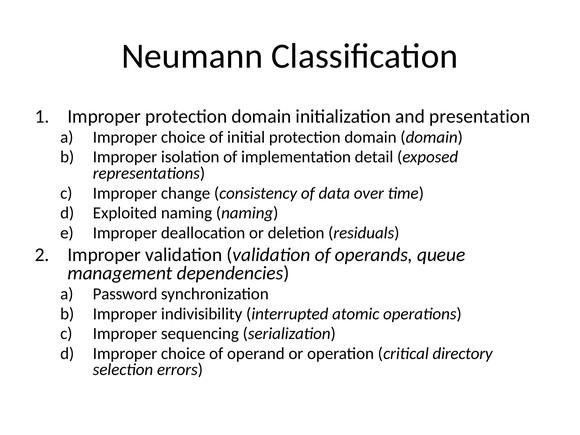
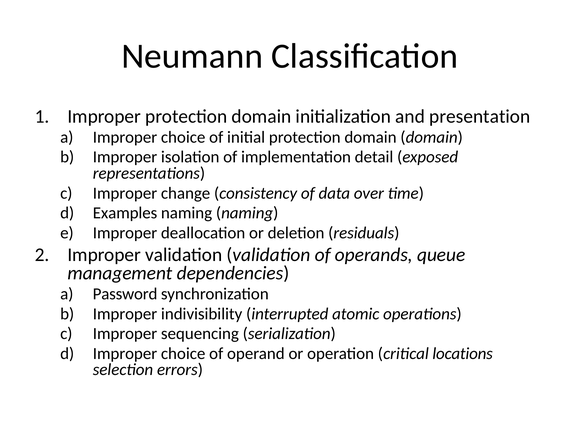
Exploited: Exploited -> Examples (125, 213)
directory: directory -> locations (463, 353)
